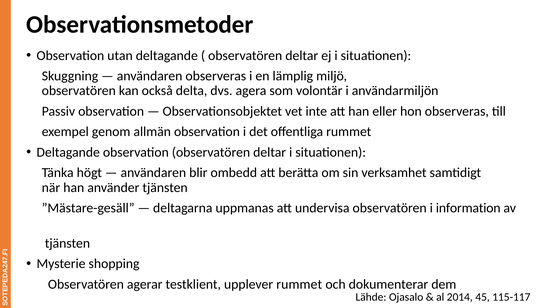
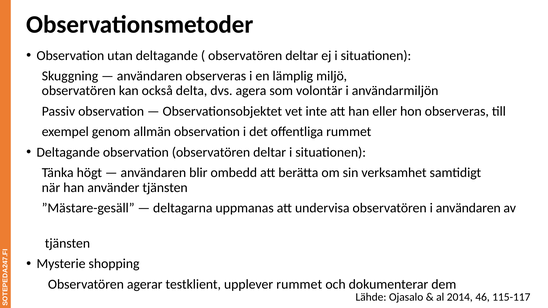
i information: information -> användaren (468, 208)
45: 45 -> 46 (483, 297)
